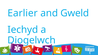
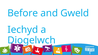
Earlier: Earlier -> Before (23, 13)
